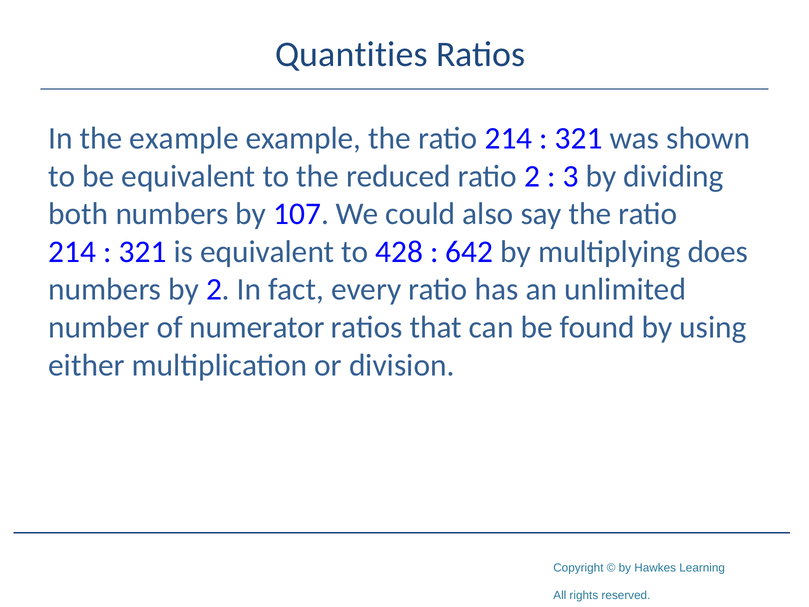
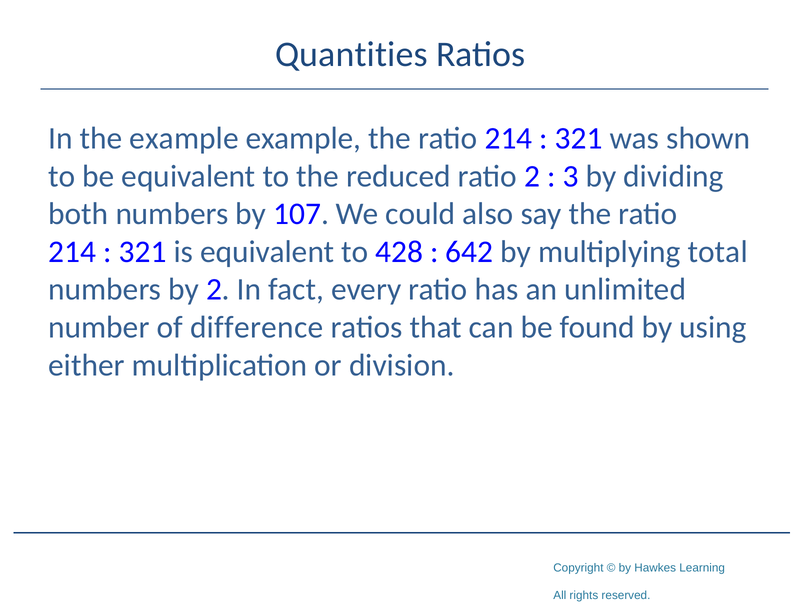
does: does -> total (718, 252)
numerator: numerator -> difference (257, 327)
